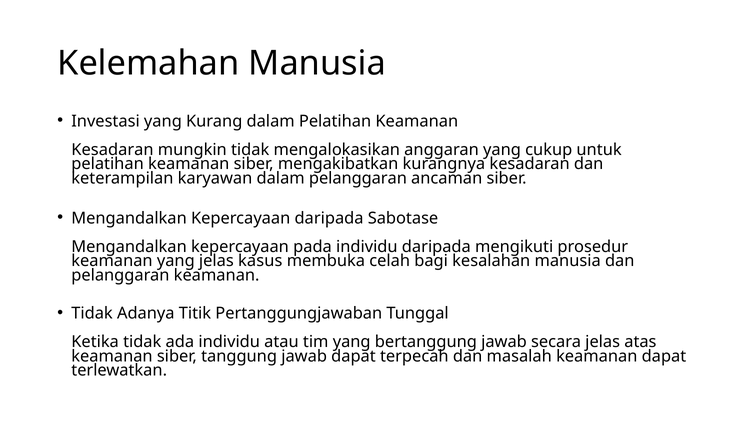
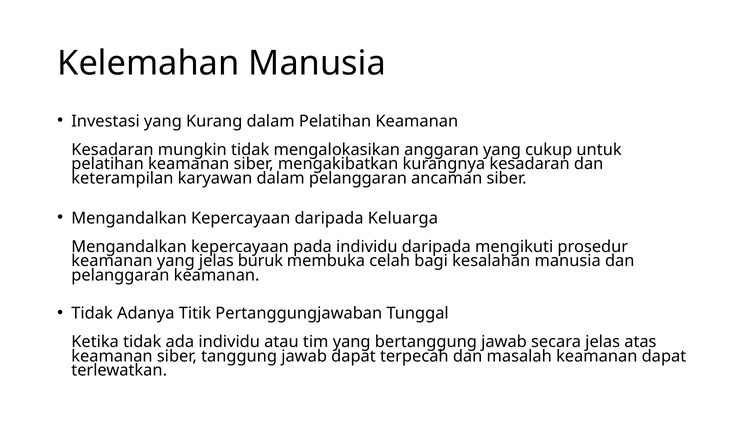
Sabotase: Sabotase -> Keluarga (403, 218)
kasus: kasus -> buruk (260, 261)
